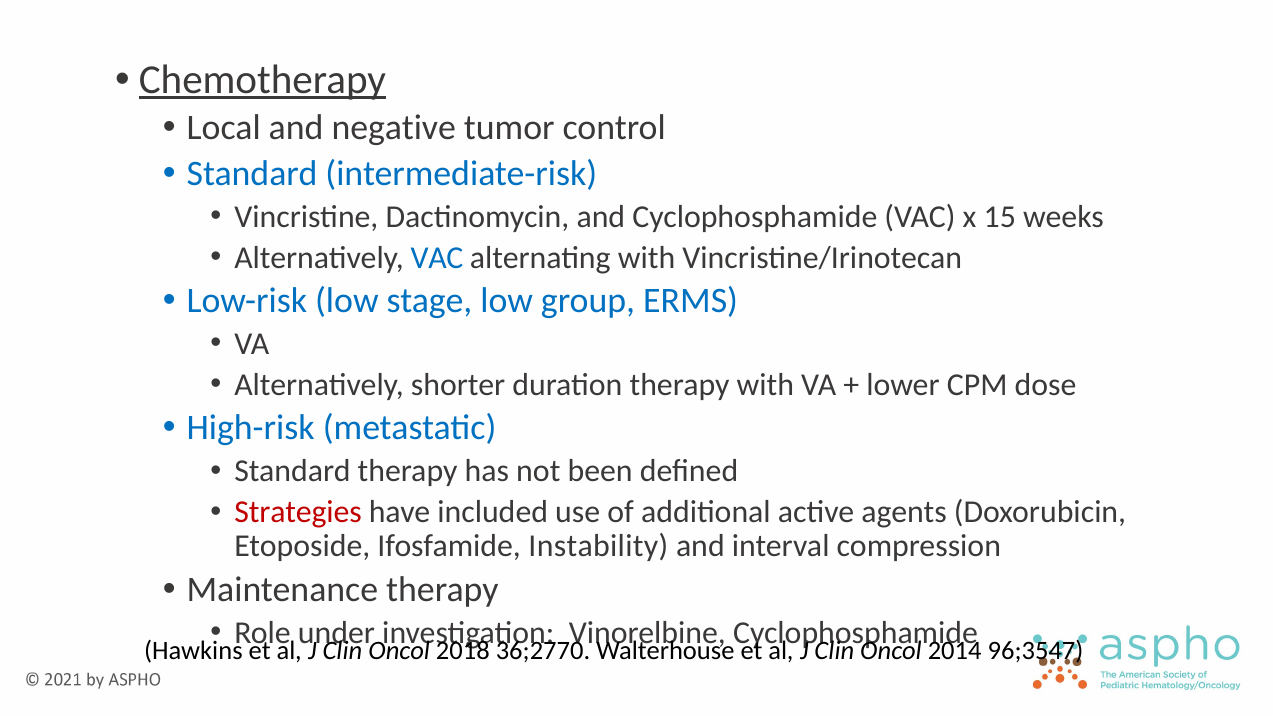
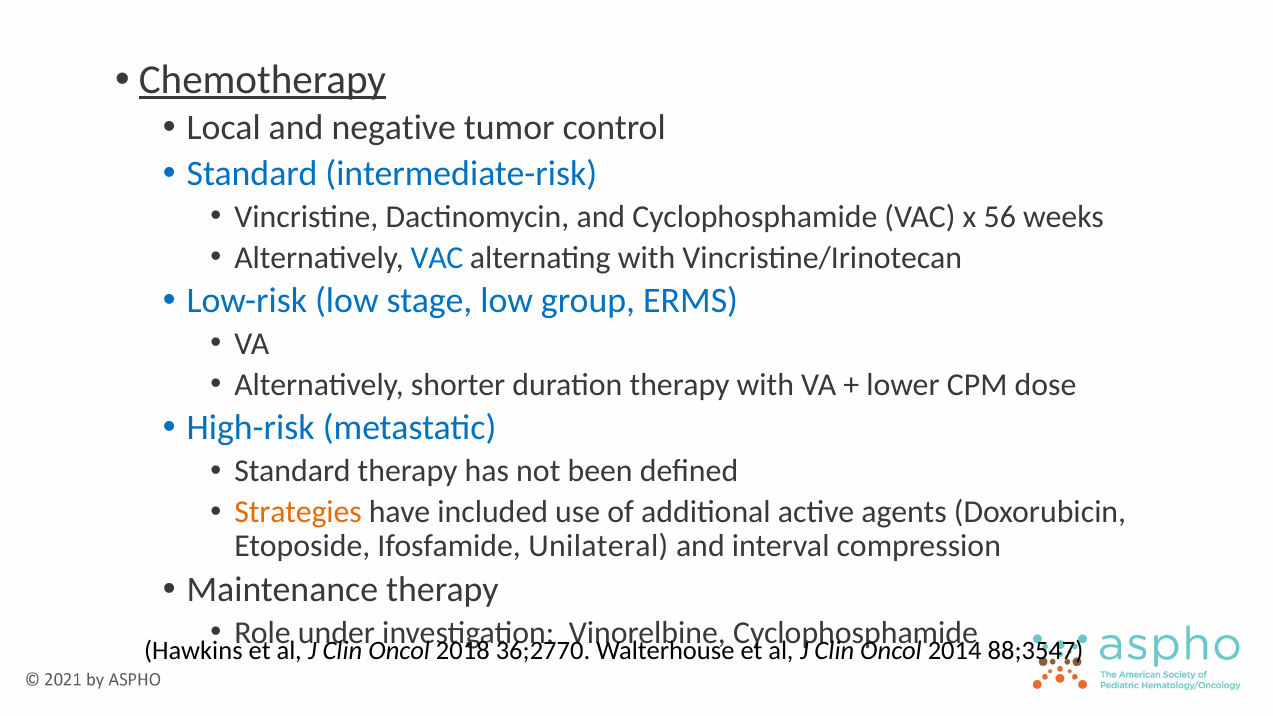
15: 15 -> 56 (1000, 217)
Strategies colour: red -> orange (298, 512)
Instability: Instability -> Unilateral (598, 546)
96;3547: 96;3547 -> 88;3547 (1036, 651)
